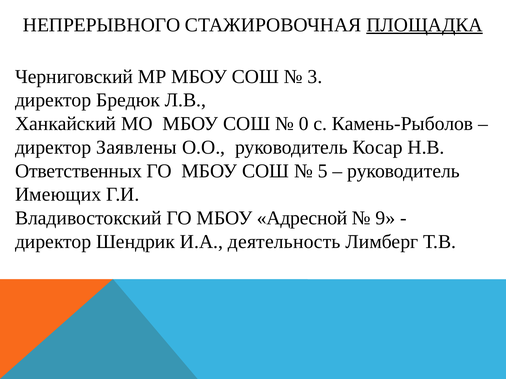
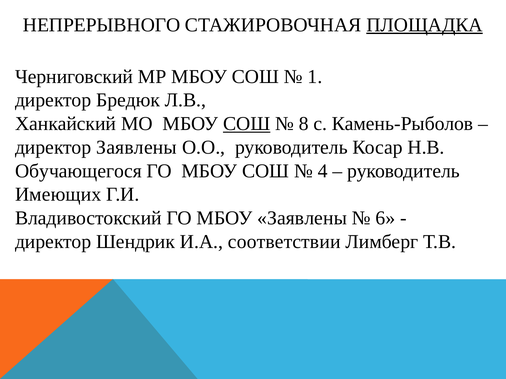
3: 3 -> 1 (315, 77)
СОШ underline: none -> present (247, 124)
0: 0 -> 8 (304, 124)
Ответственных: Ответственных -> Обучающегося (78, 171)
5: 5 -> 4 (323, 171)
МБОУ Адресной: Адресной -> Заявлены (302, 218)
9: 9 -> 6 (385, 218)
деятельность: деятельность -> соответствии (284, 242)
